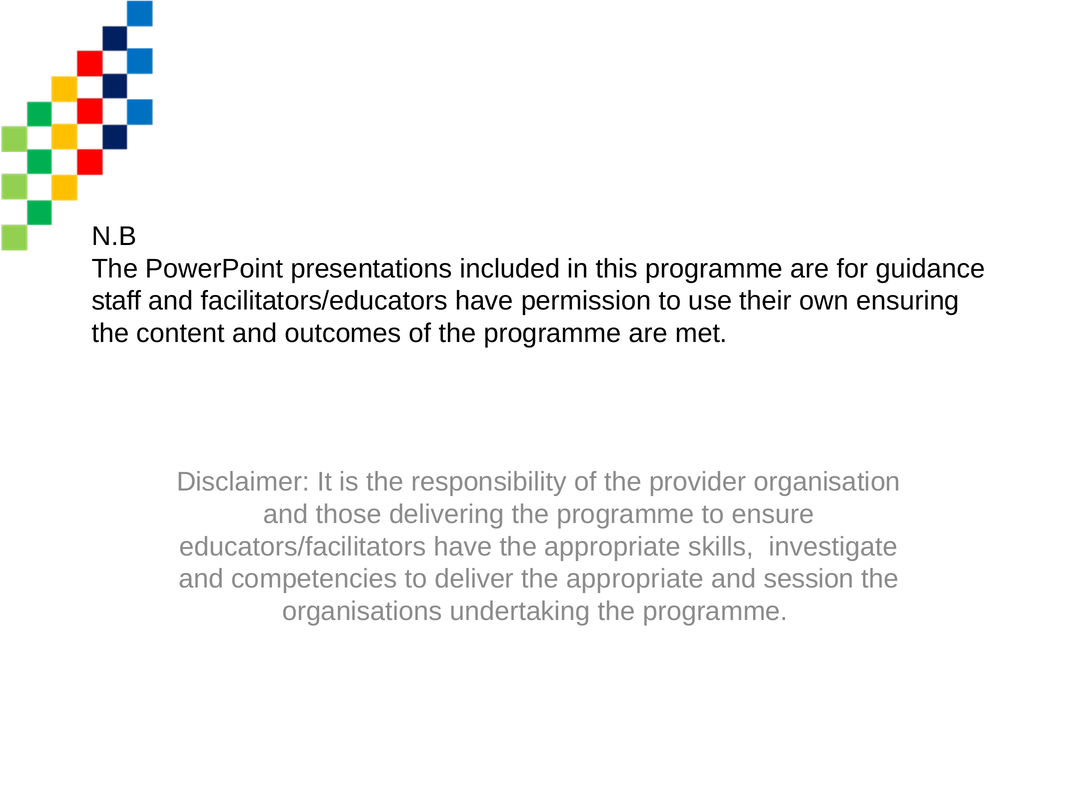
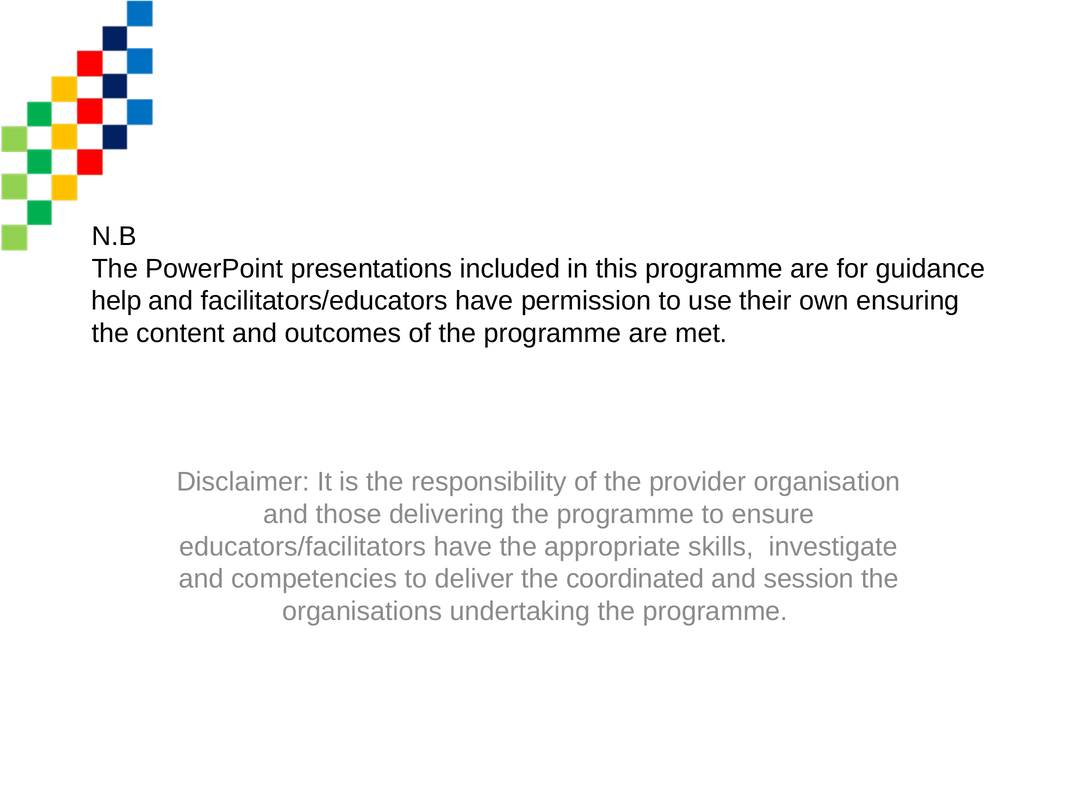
staff: staff -> help (116, 301)
deliver the appropriate: appropriate -> coordinated (635, 579)
